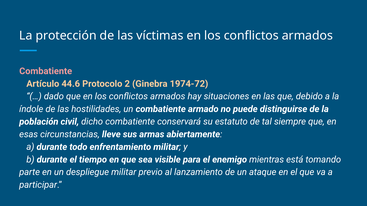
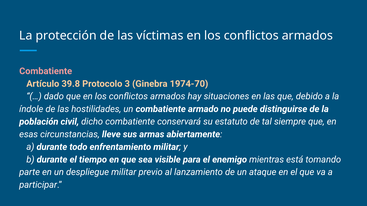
44.6: 44.6 -> 39.8 (71, 84)
2: 2 -> 3 (127, 84)
1974-72: 1974-72 -> 1974-70 (189, 84)
